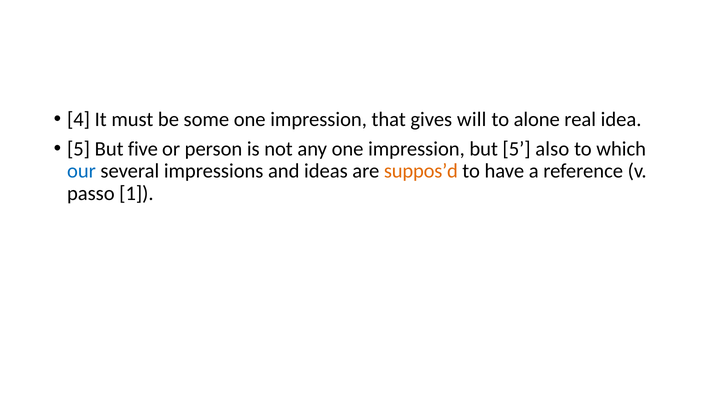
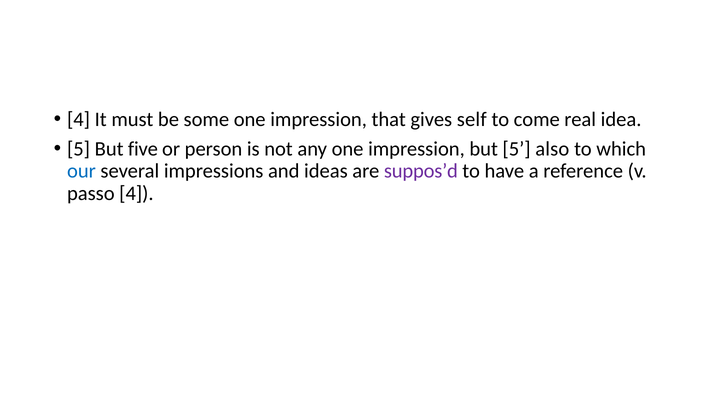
will: will -> self (472, 119)
alone: alone -> come (537, 119)
suppos’d colour: orange -> purple (421, 171)
passo 1: 1 -> 4 (136, 193)
